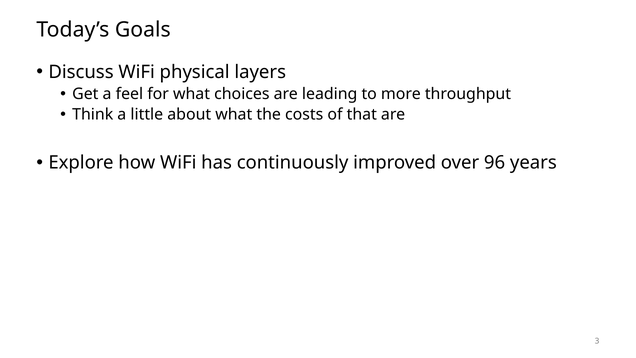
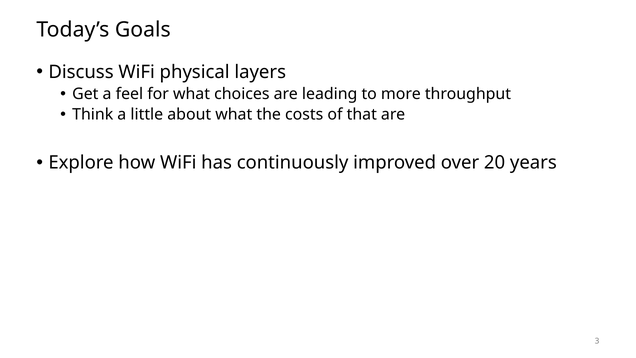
96: 96 -> 20 (495, 163)
